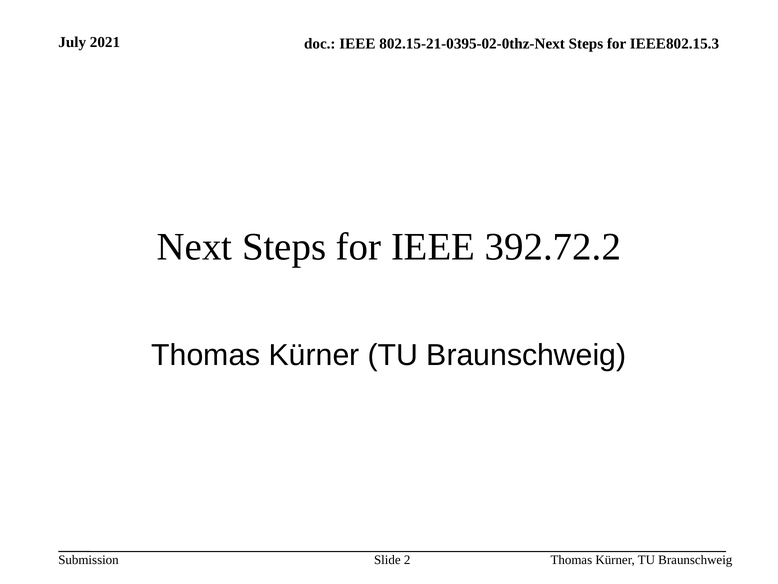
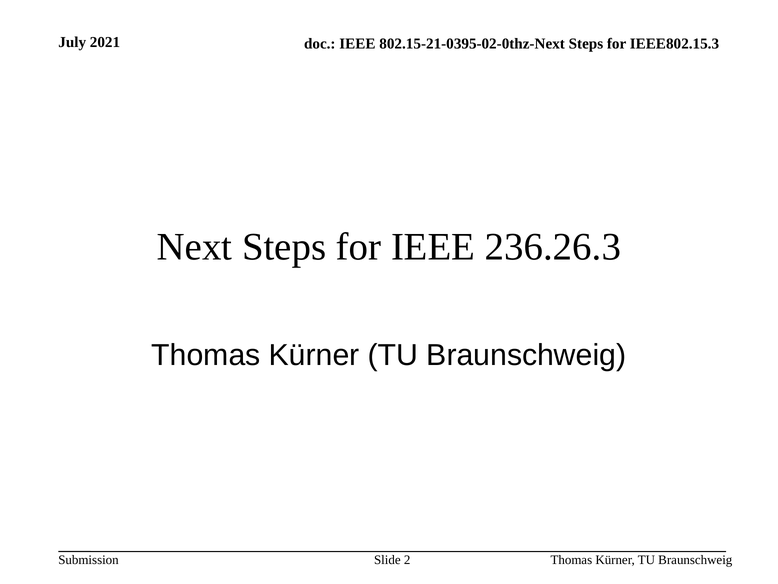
392.72.2: 392.72.2 -> 236.26.3 (553, 247)
